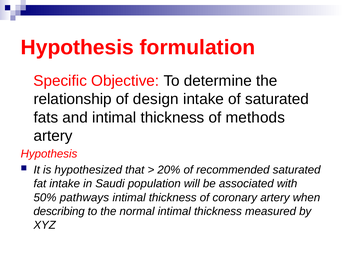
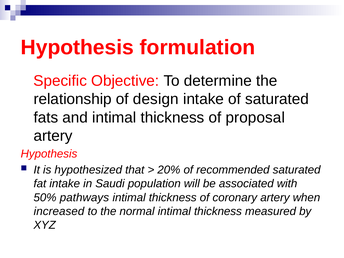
methods: methods -> proposal (255, 117)
describing: describing -> increased (59, 211)
